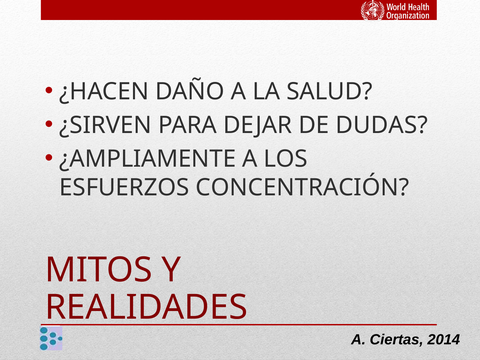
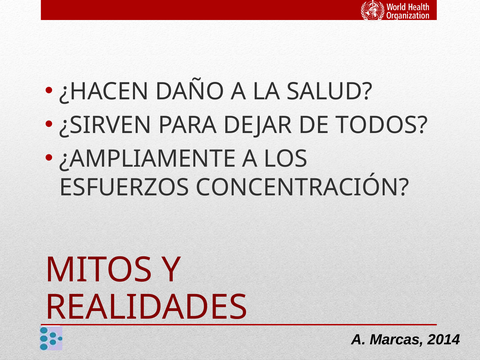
DUDAS: DUDAS -> TODOS (382, 125)
Ciertas: Ciertas -> Marcas (397, 340)
